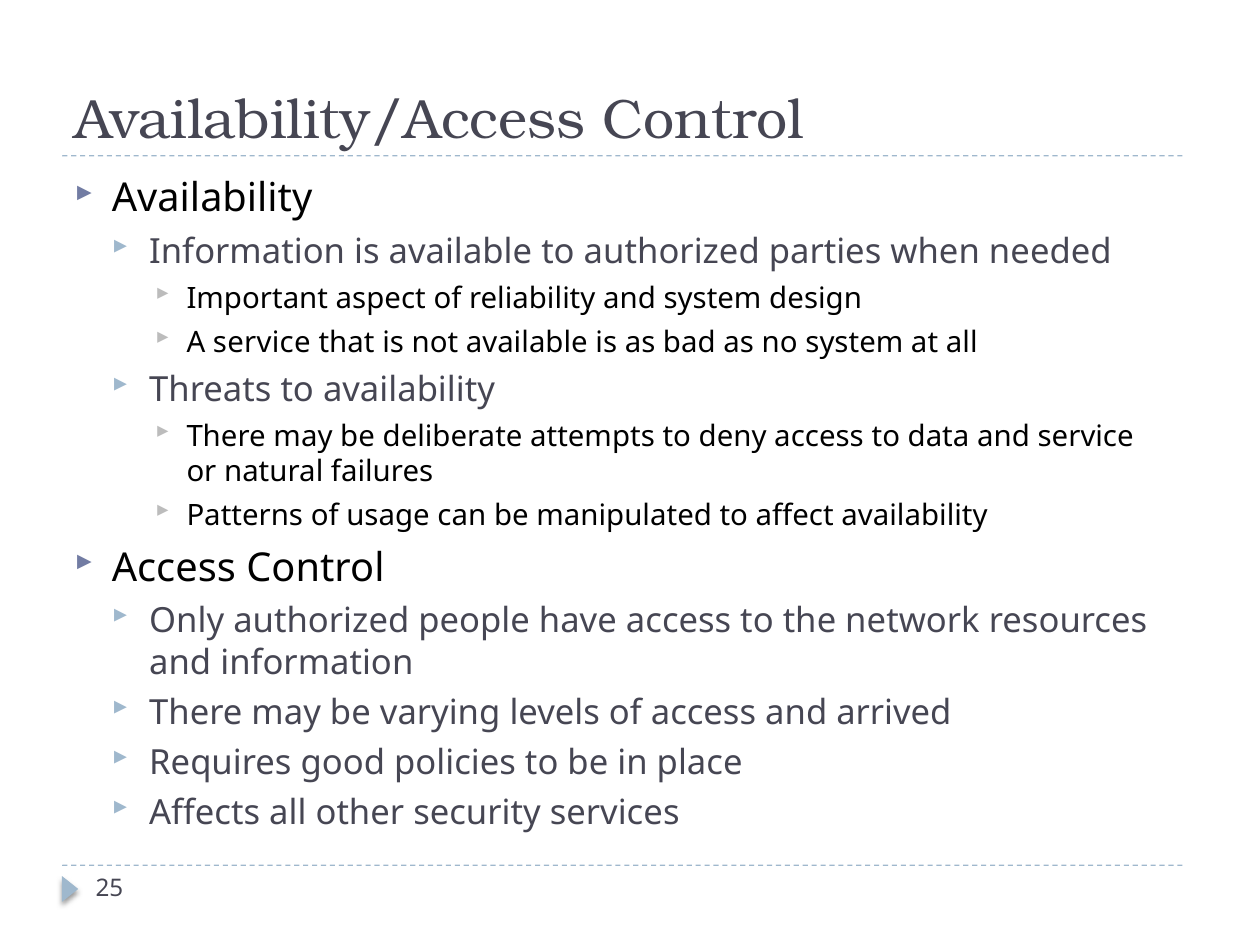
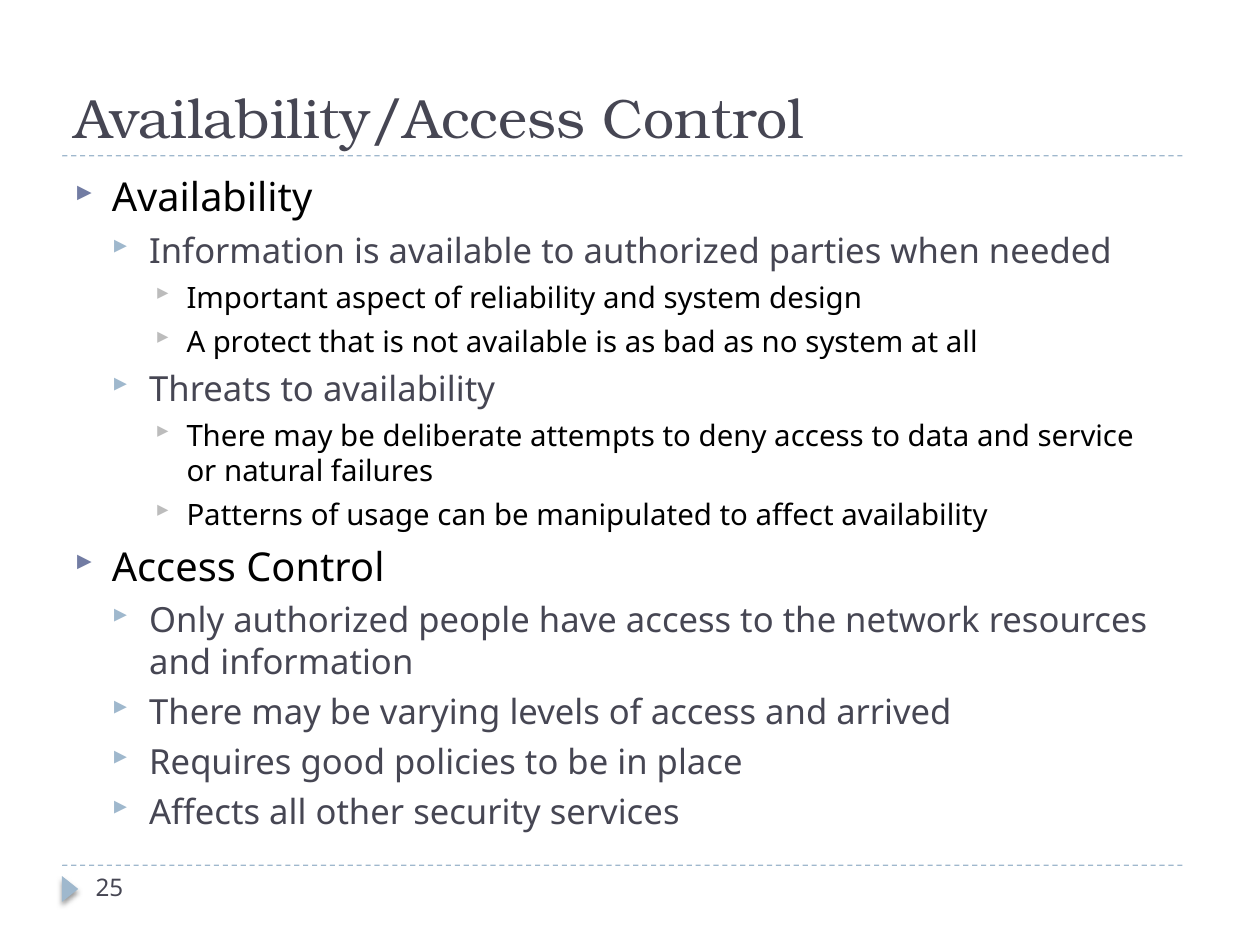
A service: service -> protect (262, 342)
